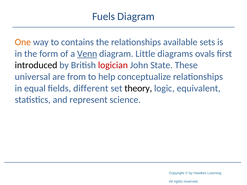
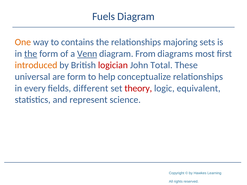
available: available -> majoring (180, 42)
the underline: none -> present (31, 54)
Little: Little -> From (145, 54)
ovals: ovals -> most (205, 54)
introduced colour: black -> orange (36, 65)
State: State -> Total (161, 65)
are from: from -> form (77, 77)
equal: equal -> every (35, 88)
theory colour: black -> red (138, 88)
